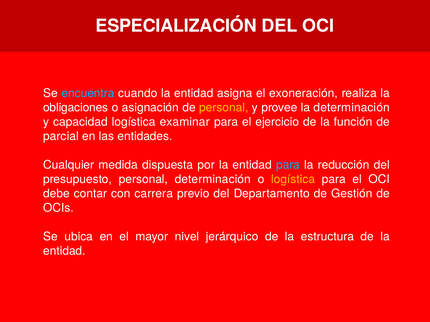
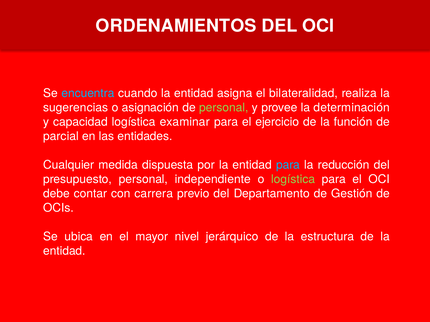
ESPECIALIZACIÓN: ESPECIALIZACIÓN -> ORDENAMIENTOS (176, 26)
exoneración: exoneración -> bilateralidad (304, 93)
obligaciones: obligaciones -> sugerencias (76, 108)
personal colour: yellow -> light green (224, 108)
personal determinación: determinación -> independiente (213, 179)
logística colour: yellow -> light green (293, 179)
